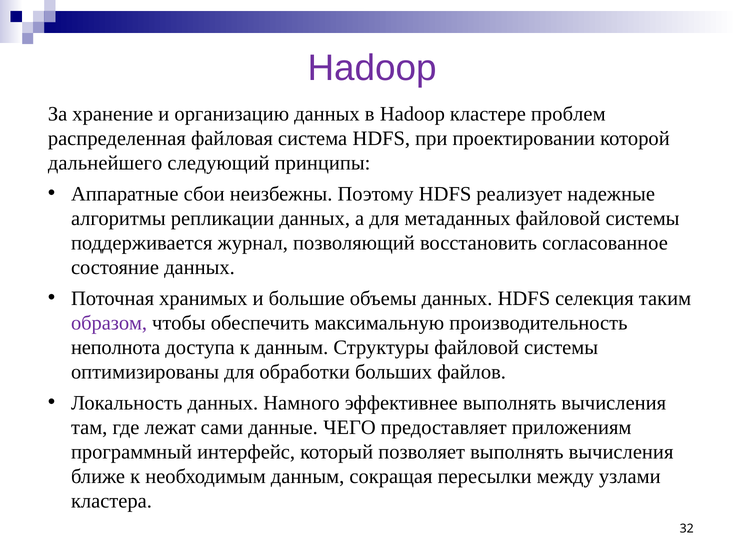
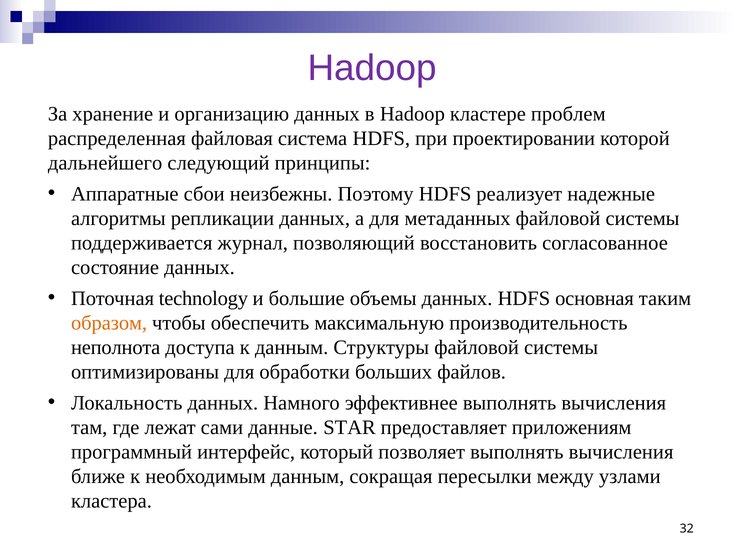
хранимых: хранимых -> technology (203, 299)
селекция: селекция -> основная (594, 299)
образом colour: purple -> orange (109, 323)
ЧЕГО: ЧЕГО -> STAR (350, 428)
